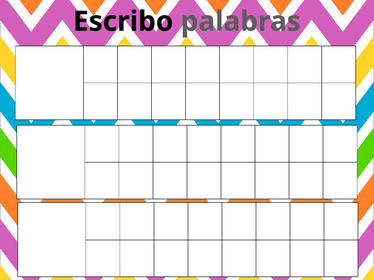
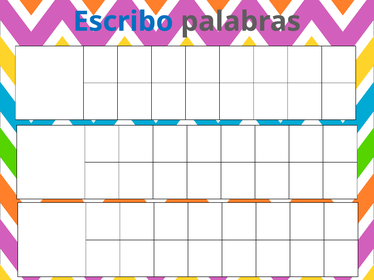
Escribo colour: black -> blue (123, 22)
